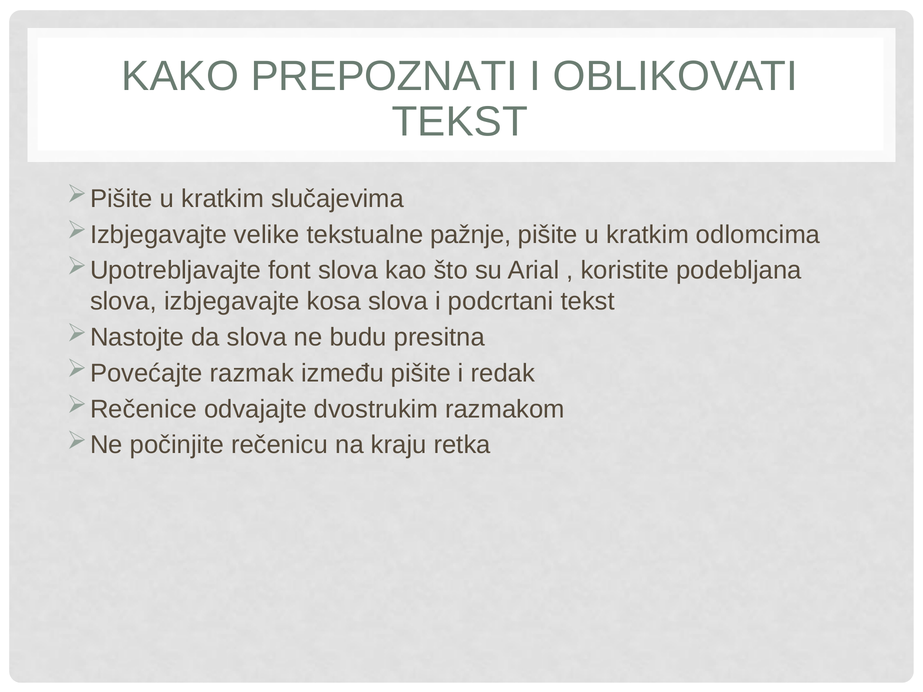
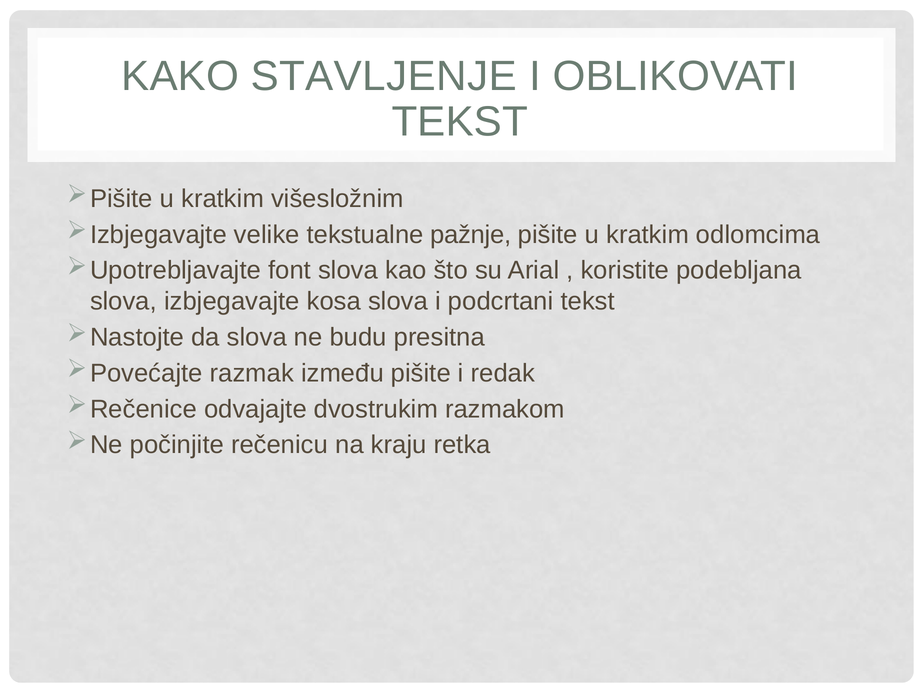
PREPOZNATI: PREPOZNATI -> STAVLJENJE (384, 76)
slučajevima: slučajevima -> višesložnim (337, 199)
